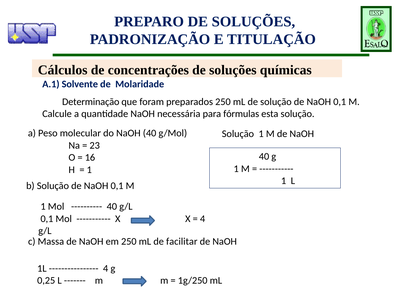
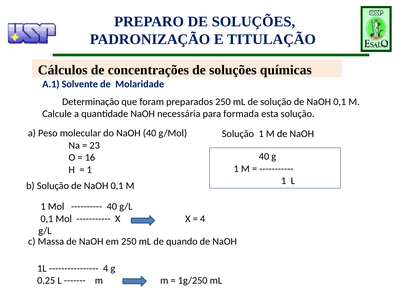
fórmulas: fórmulas -> formada (241, 114)
facilitar: facilitar -> quando (182, 242)
